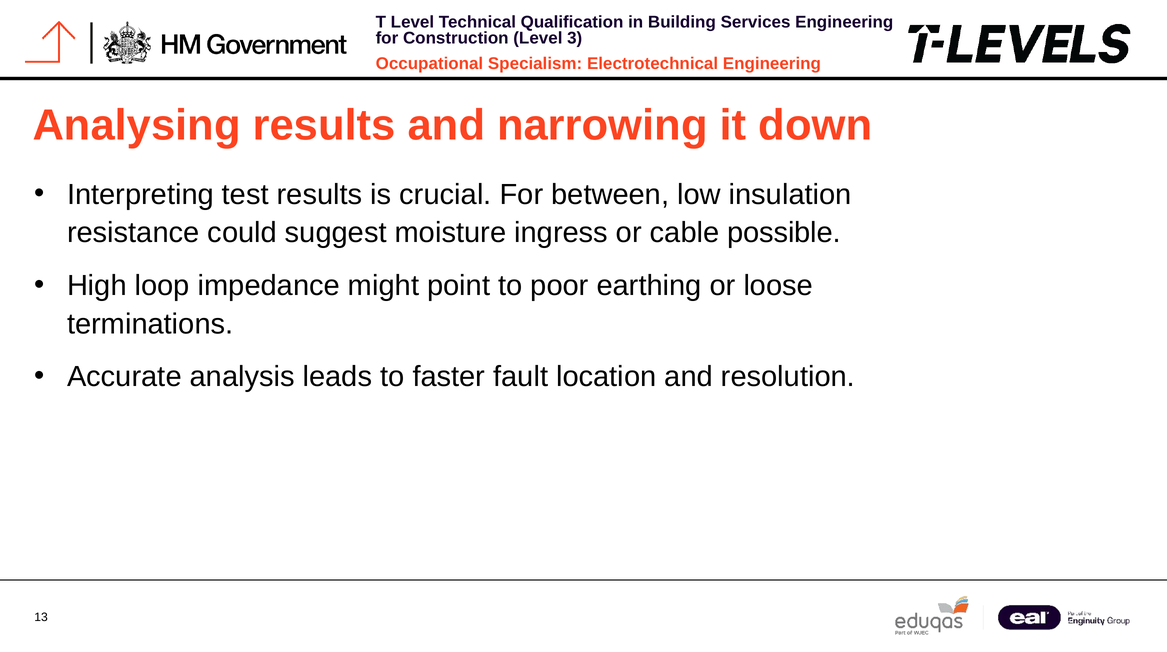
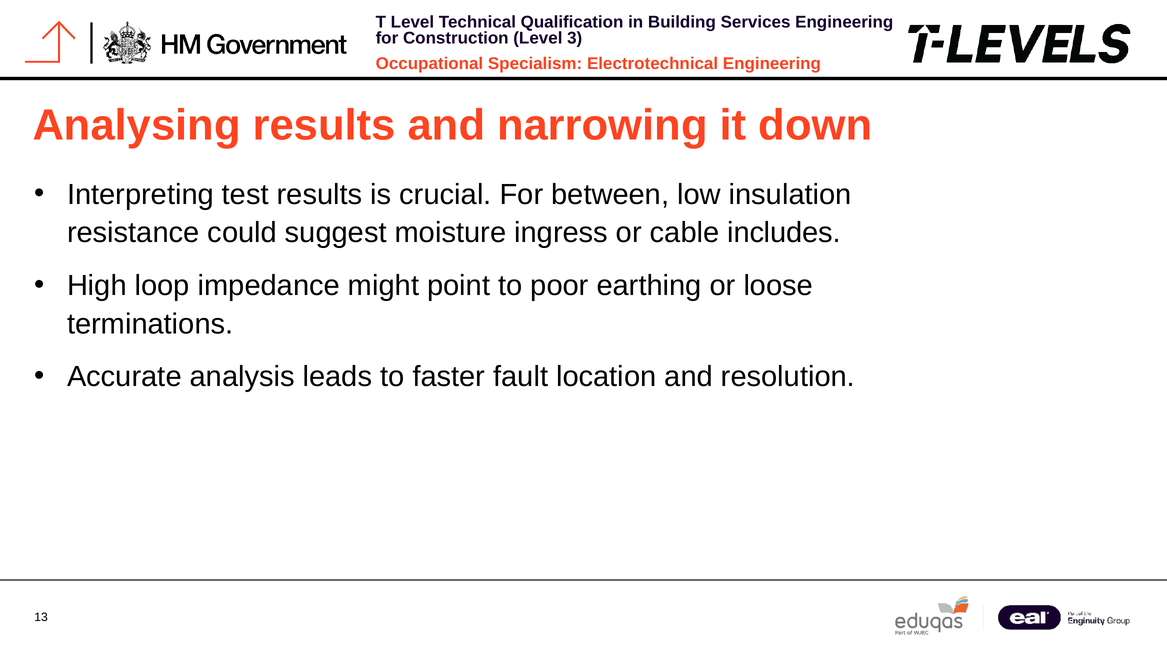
possible: possible -> includes (784, 233)
